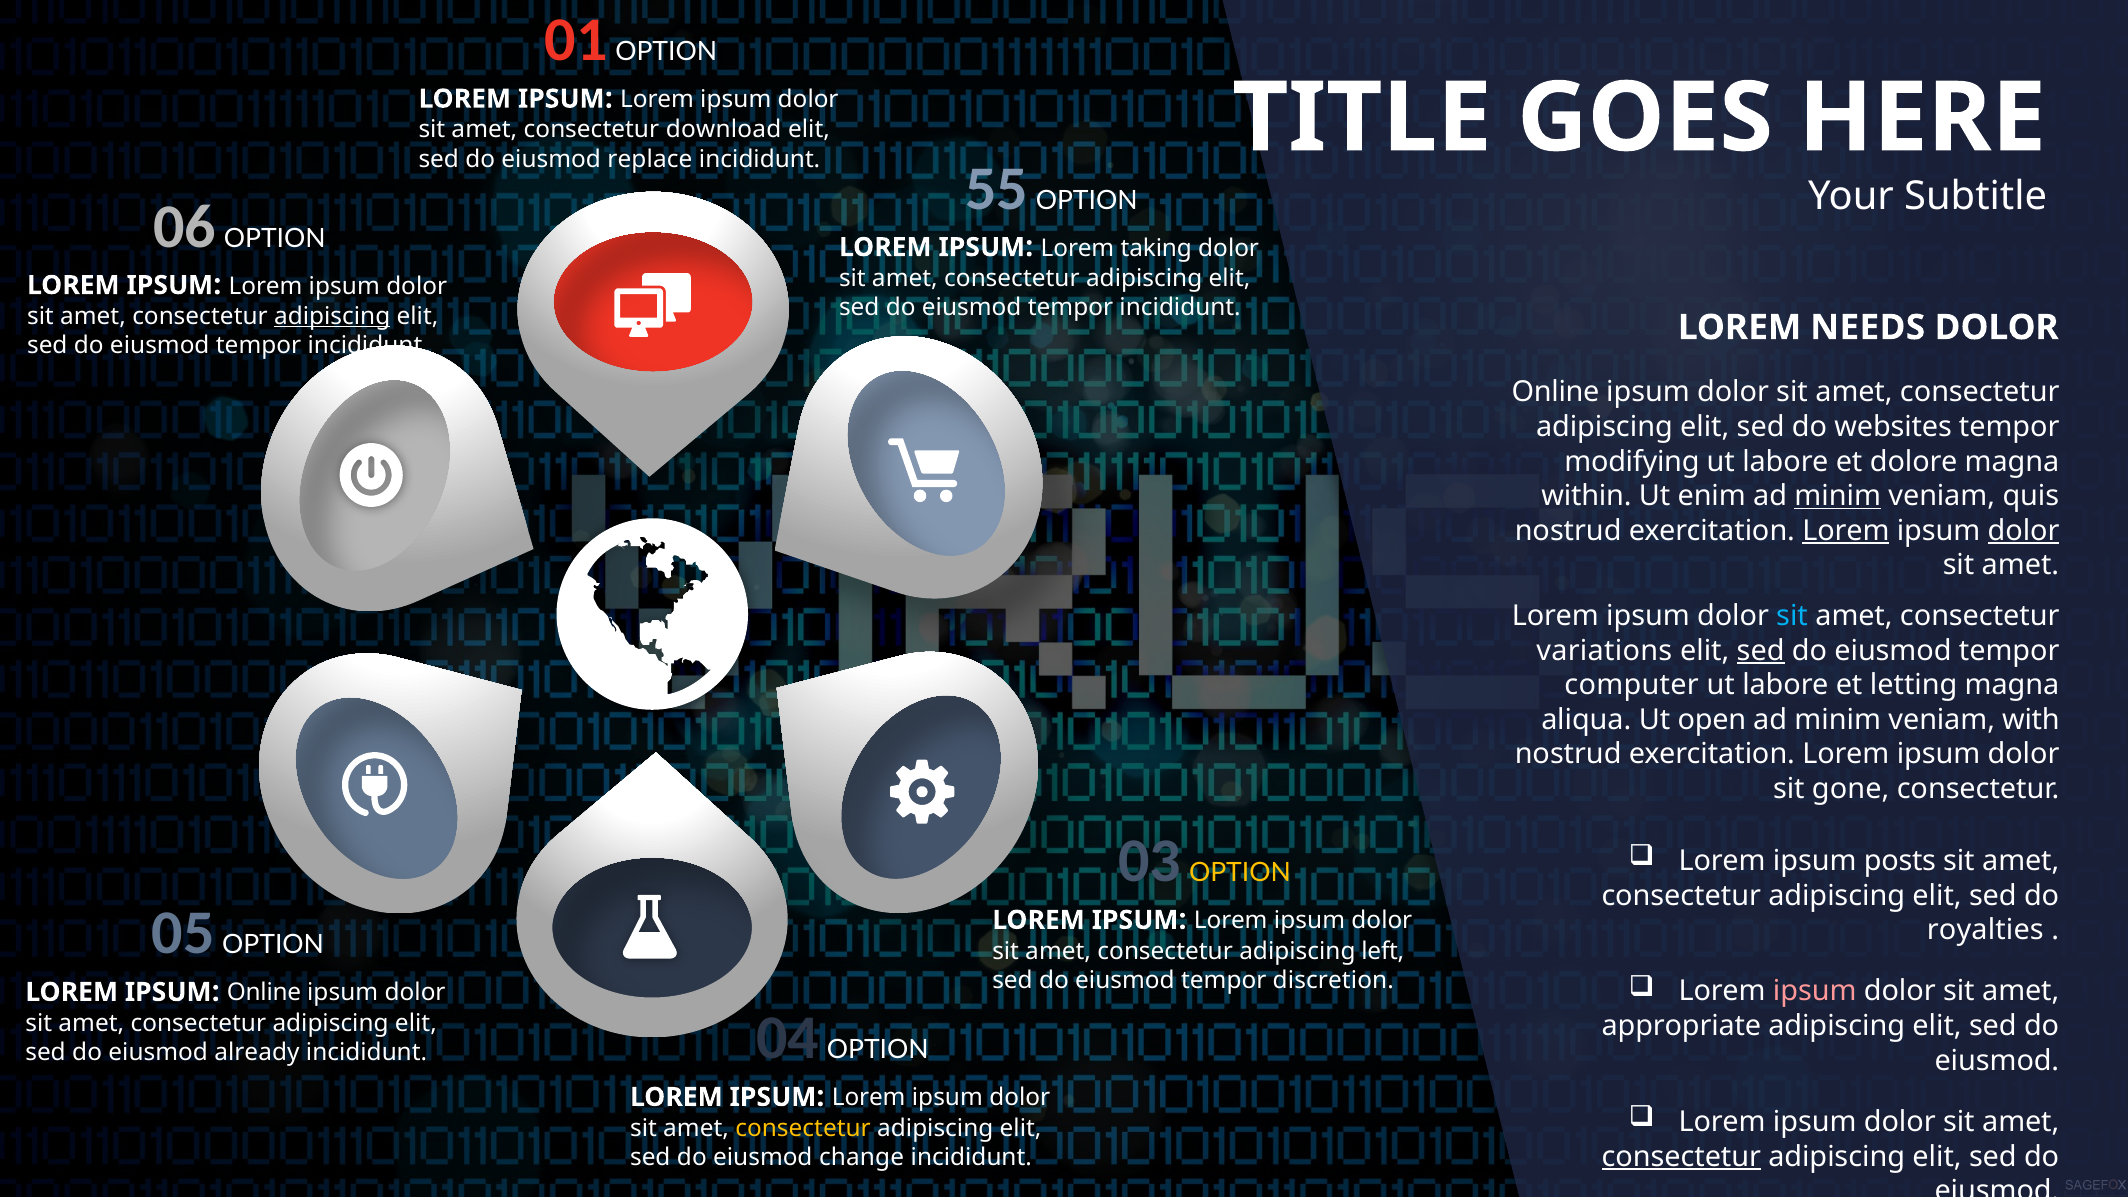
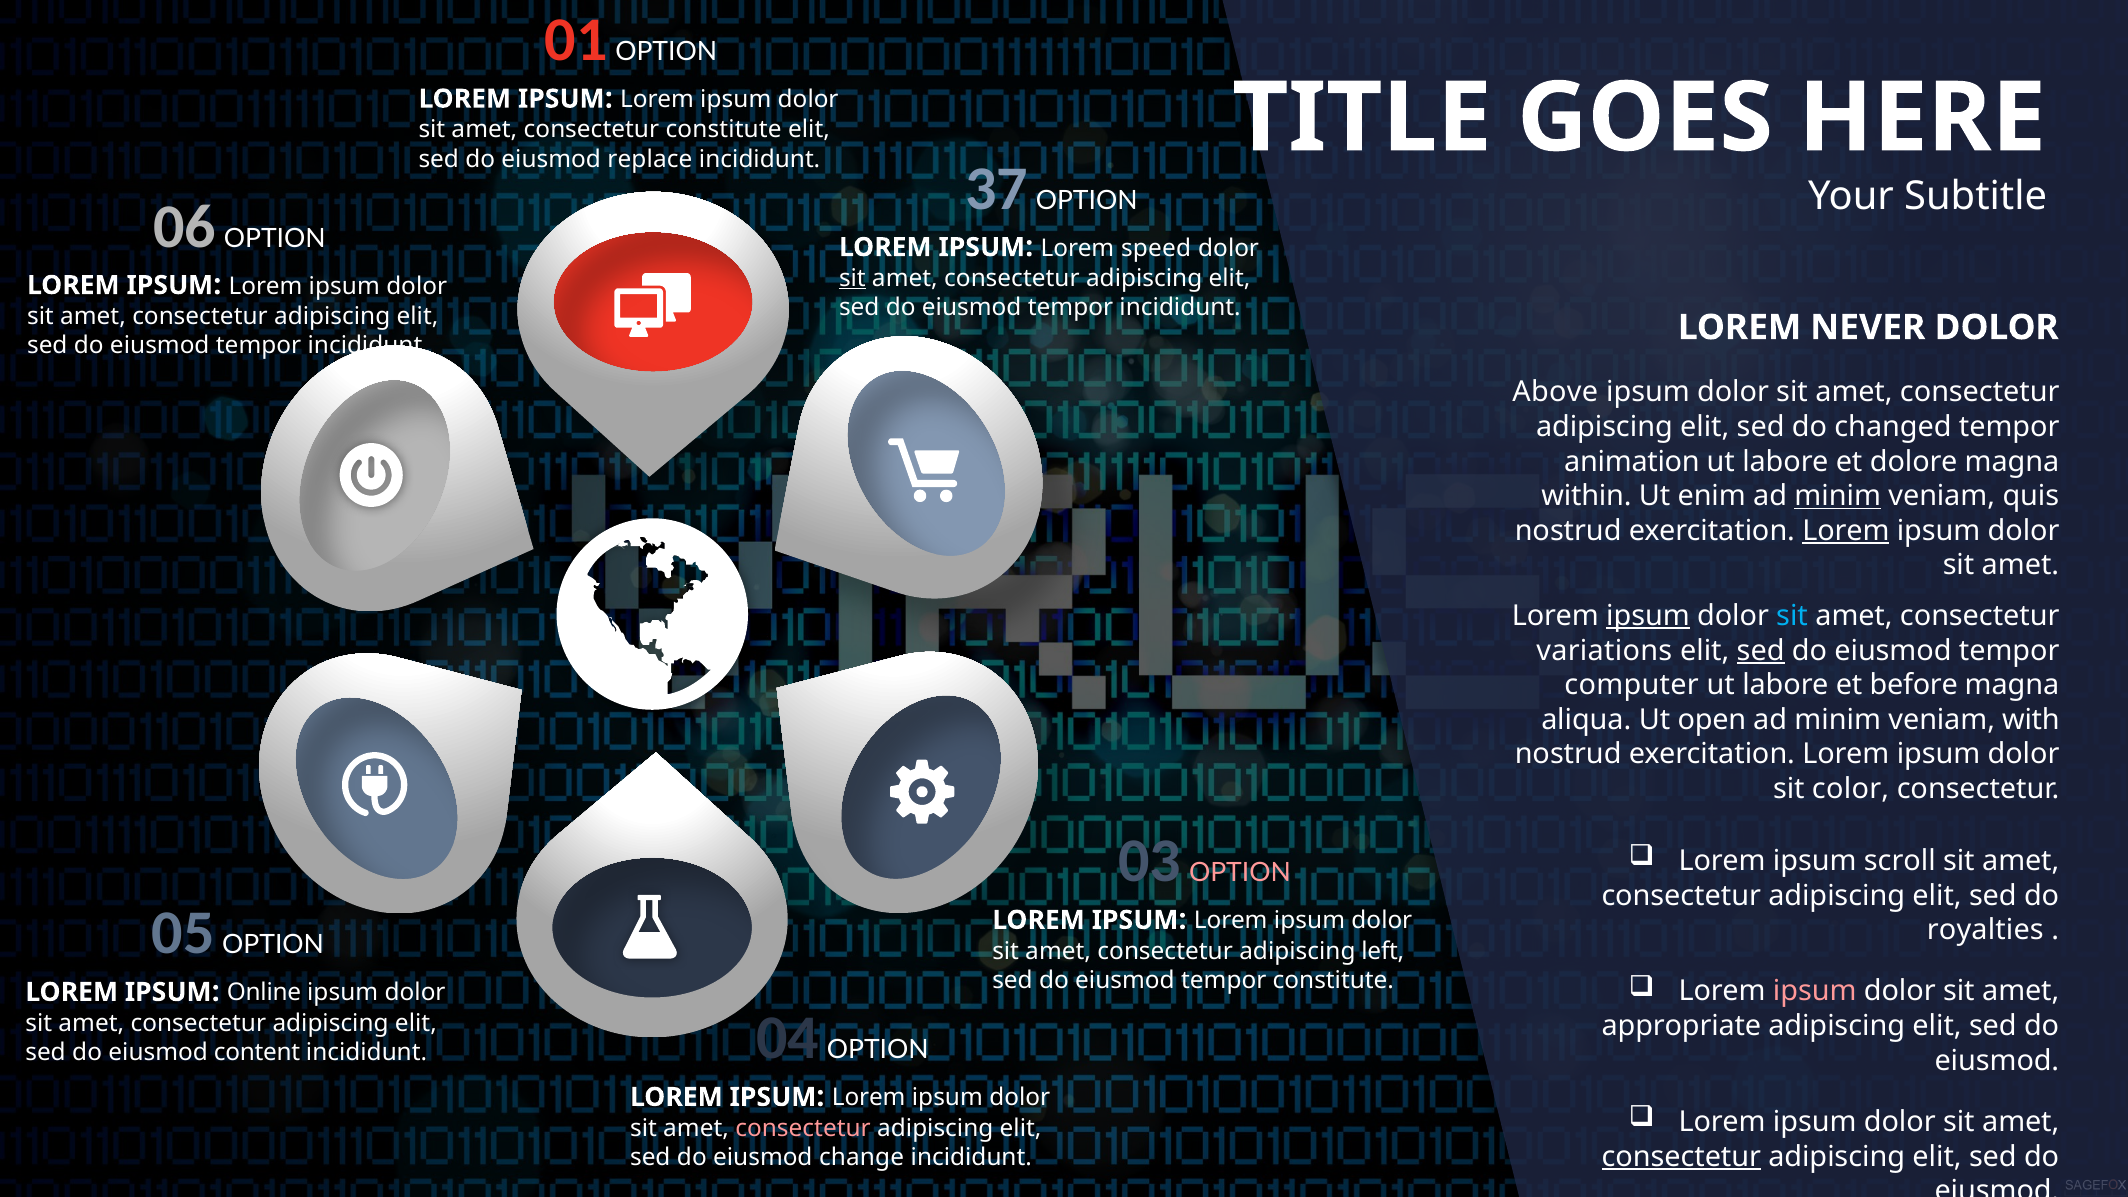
consectetur download: download -> constitute (724, 130)
55: 55 -> 37 (997, 189)
taking: taking -> speed (1156, 248)
sit underline: none -> present (852, 278)
adipiscing underline: present -> none (332, 316)
NEEDS: NEEDS -> NEVER (1868, 327)
Online: Online -> Above (1555, 392)
websites: websites -> changed (1893, 427)
modifying: modifying -> animation (1632, 461)
dolor underline: present -> none (2024, 531)
ipsum underline: none -> present (1648, 616)
letting: letting -> before (1914, 685)
gone: gone -> color (1851, 789)
OPTION colour: yellow -> pink (1240, 873)
posts: posts -> scroll (1900, 861)
tempor discretion: discretion -> constitute (1333, 980)
already: already -> content (257, 1052)
consectetur colour: yellow -> pink (803, 1128)
